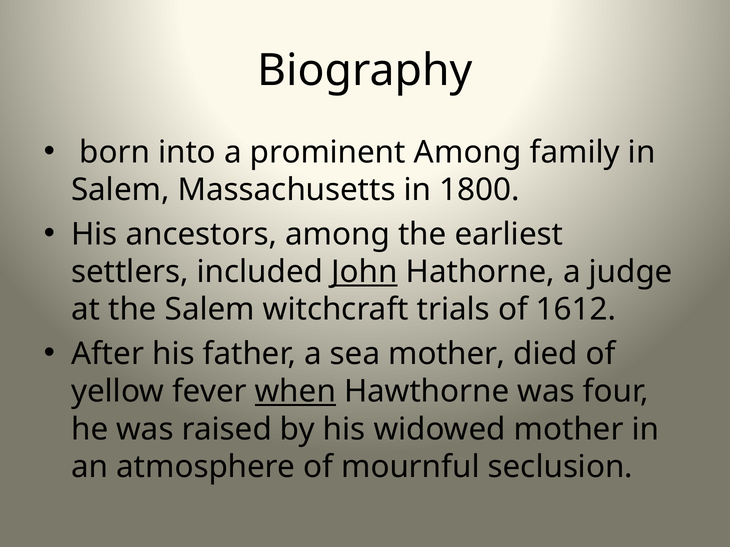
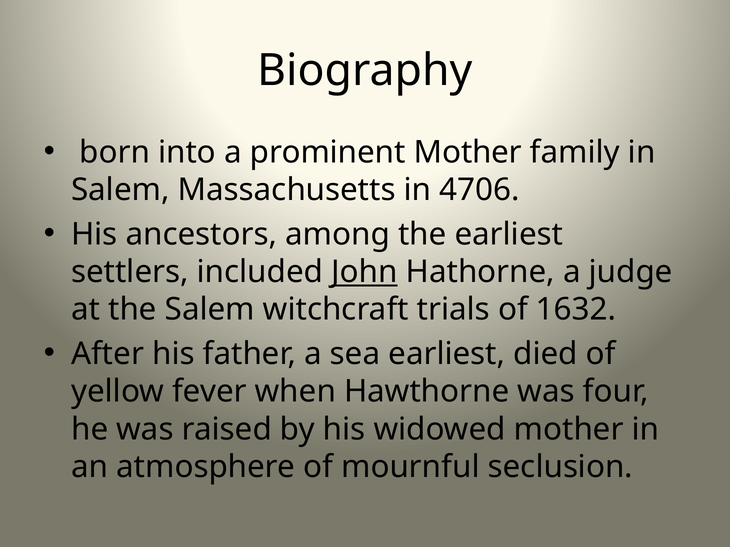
prominent Among: Among -> Mother (468, 152)
1800: 1800 -> 4706 (480, 190)
1612: 1612 -> 1632 (576, 310)
sea mother: mother -> earliest (447, 354)
when underline: present -> none (295, 392)
